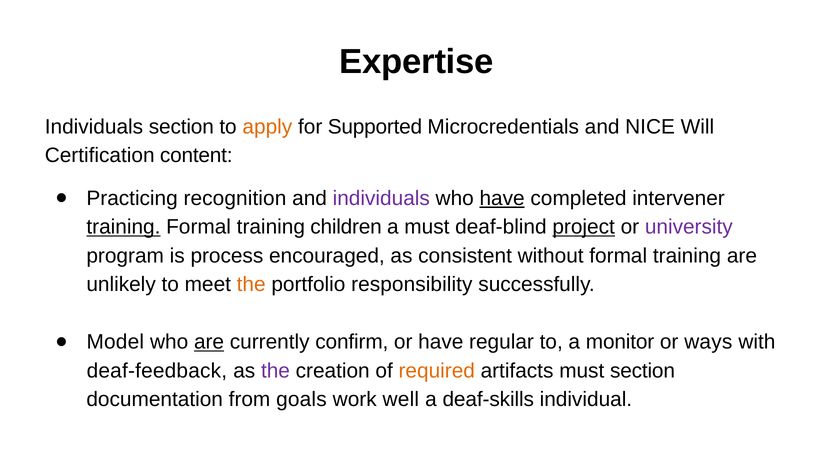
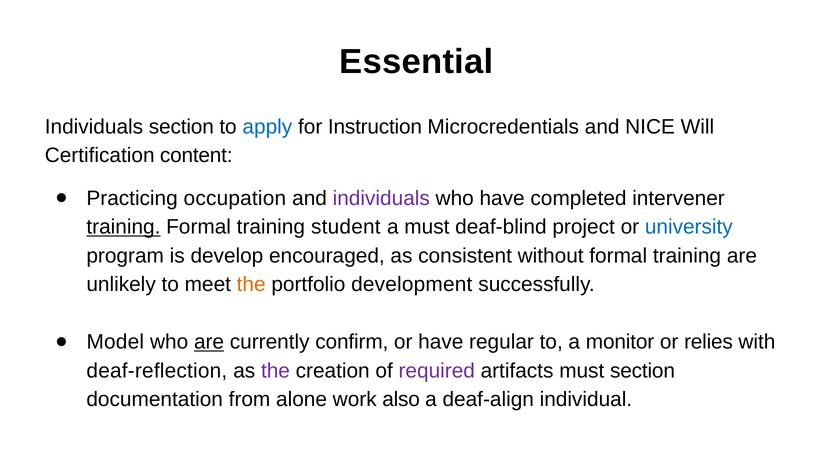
Expertise: Expertise -> Essential (416, 62)
apply colour: orange -> blue (267, 127)
Supported: Supported -> Instruction (375, 127)
recognition: recognition -> occupation (235, 198)
have underline: present -> none (502, 198)
children: children -> student (346, 227)
project underline: present -> none (584, 227)
university colour: purple -> blue (689, 227)
process: process -> develop (227, 255)
responsibility: responsibility -> development (412, 284)
ways: ways -> relies (708, 342)
deaf-feedback: deaf-feedback -> deaf-reflection (157, 370)
required colour: orange -> purple (437, 370)
goals: goals -> alone (302, 399)
well: well -> also (401, 399)
deaf-skills: deaf-skills -> deaf-align (488, 399)
